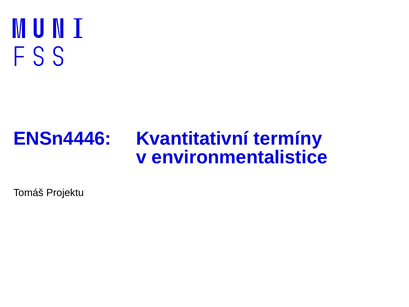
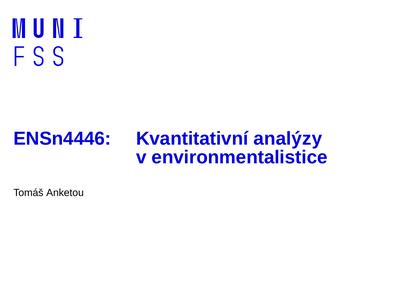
termíny: termíny -> analýzy (288, 139)
Projektu: Projektu -> Anketou (65, 193)
